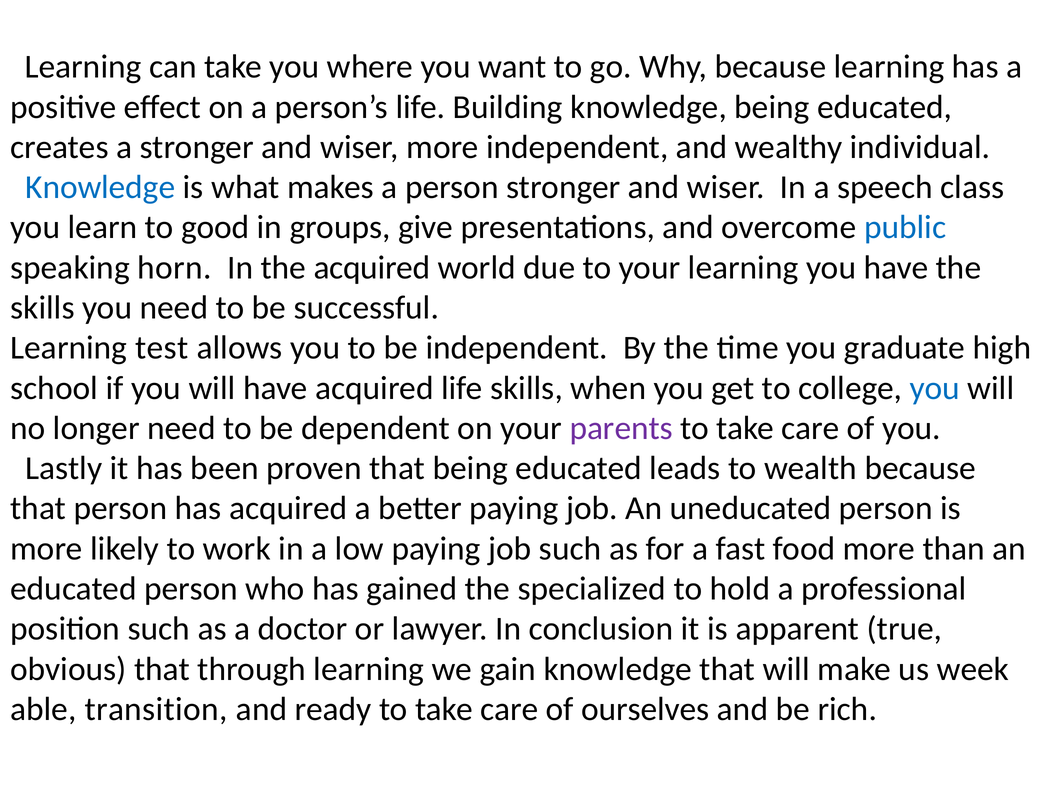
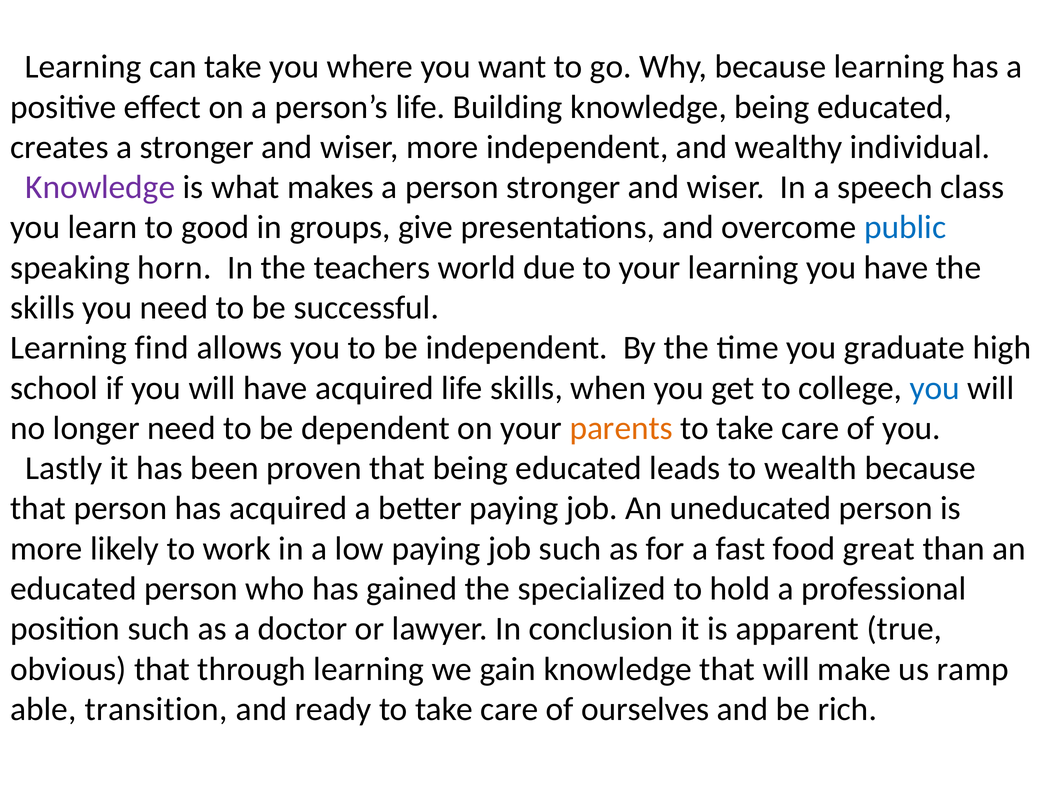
Knowledge colour: blue -> purple (100, 187)
the acquired: acquired -> teachers (372, 268)
test: test -> find (162, 348)
parents colour: purple -> orange (621, 428)
food more: more -> great (879, 549)
week: week -> ramp (973, 669)
